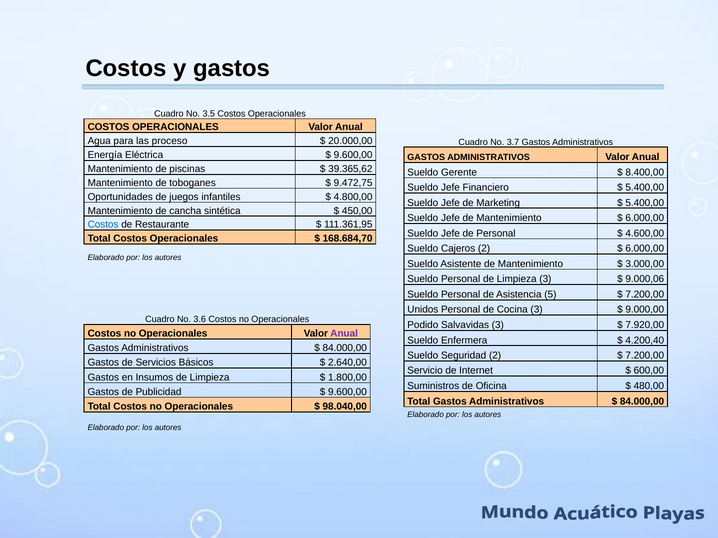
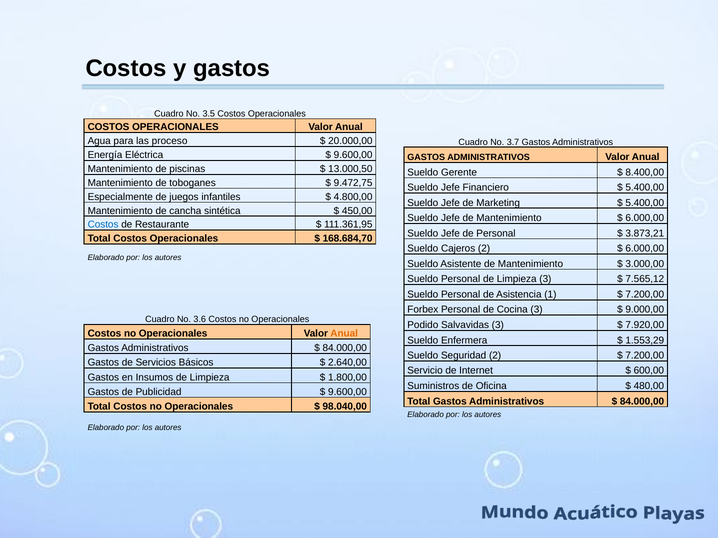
39.365,62: 39.365,62 -> 13.000,50 (350, 169)
Oportunidades: Oportunidades -> Especialmente (120, 197)
4.600,00: 4.600,00 -> 3.873,21 (645, 234)
9.000,06: 9.000,06 -> 7.565,12 (645, 279)
5: 5 -> 1 (550, 295)
Unidos: Unidos -> Forbex (423, 310)
Anual colour: purple -> orange (344, 334)
4.200,40: 4.200,40 -> 1.553,29 (645, 341)
